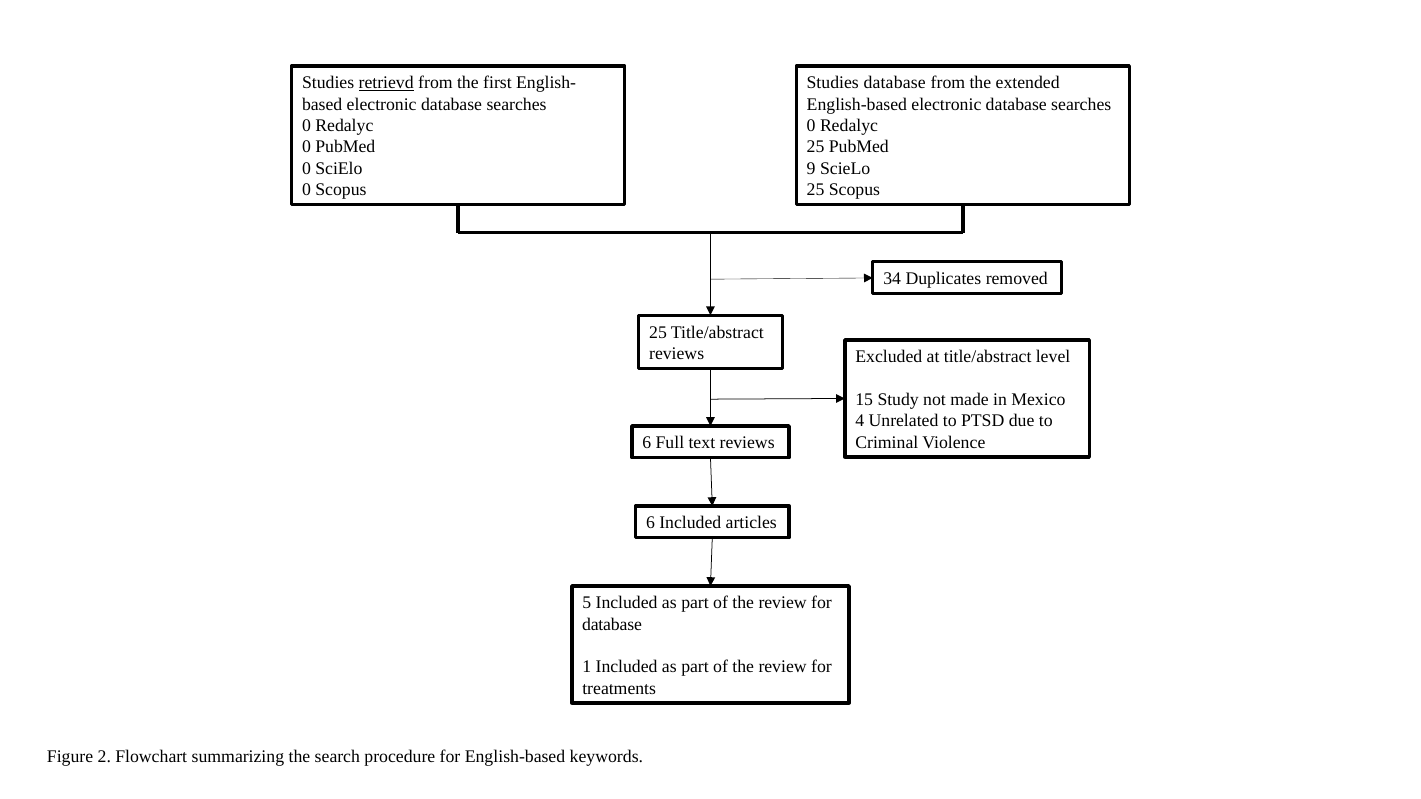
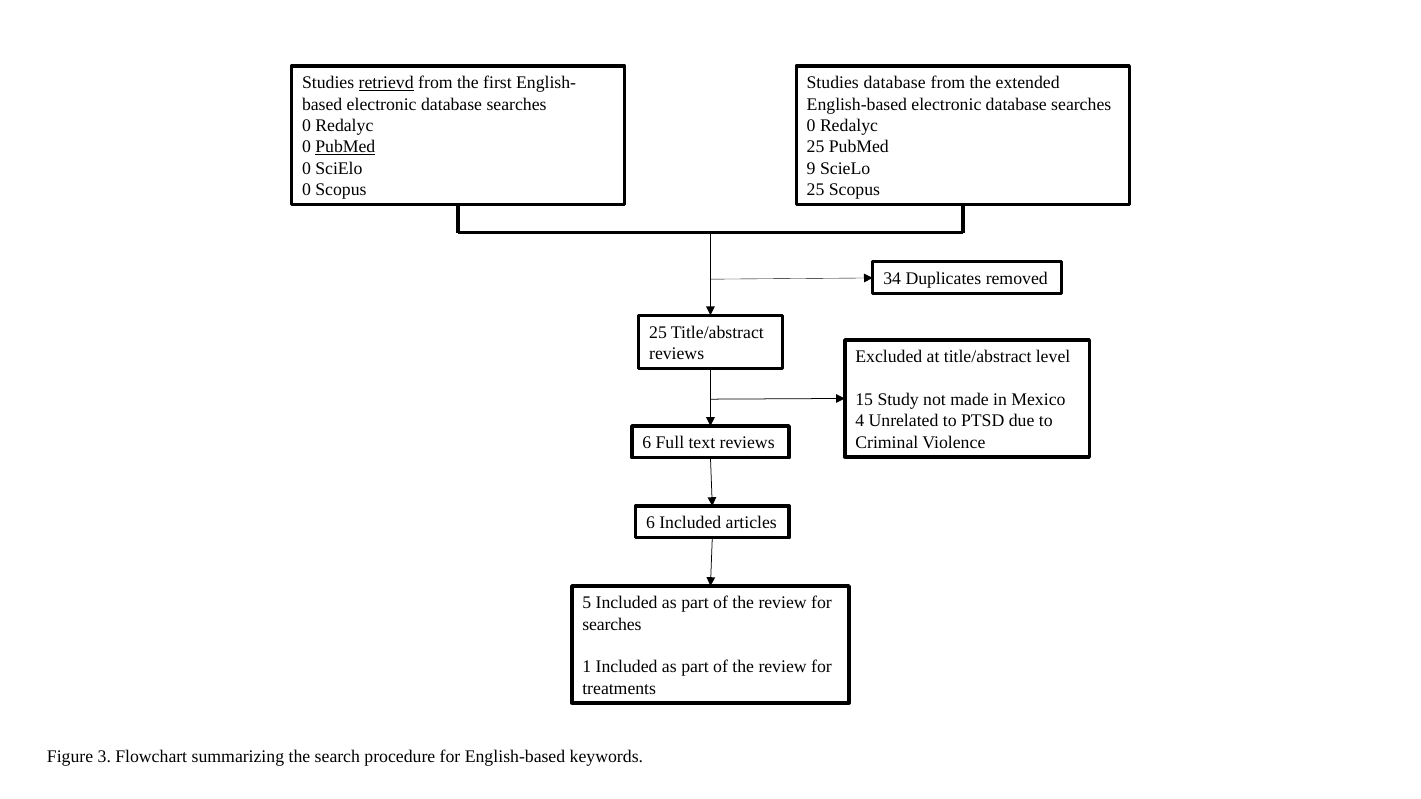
PubMed underline: none -> present (345, 147)
database: database -> searches (612, 625)
2: 2 -> 3 (104, 757)
